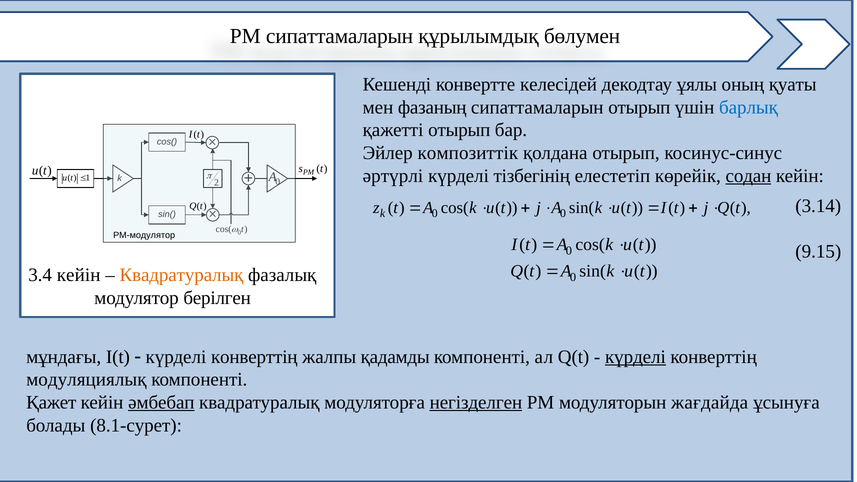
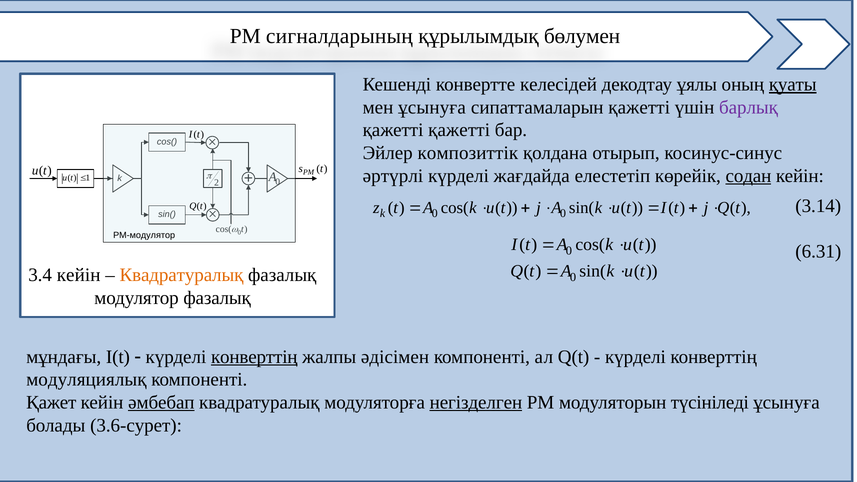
PM сипаттамаларын: сипаттамаларын -> сигналдарының (339, 36)
қуаты underline: none -> present (793, 85)
мен фазаның: фазаның -> ұсынуға (432, 107)
сипаттамаларын отырып: отырып -> қажетті (639, 107)
барлық colour: blue -> purple (748, 107)
қажетті отырып: отырып -> қажетті (459, 130)
тізбегінің: тізбегінің -> жағдайда (532, 176)
9.15: 9.15 -> 6.31 (818, 252)
модулятор берілген: берілген -> фазалық (217, 298)
конверттің underline: none -> present (254, 357)
қадамды: қадамды -> әдісімен (395, 357)
күрделі underline: present -> none (635, 357)
жағдайда: жағдайда -> түсініледі (710, 403)
8.1-сурет: 8.1-сурет -> 3.6-сурет (136, 425)
